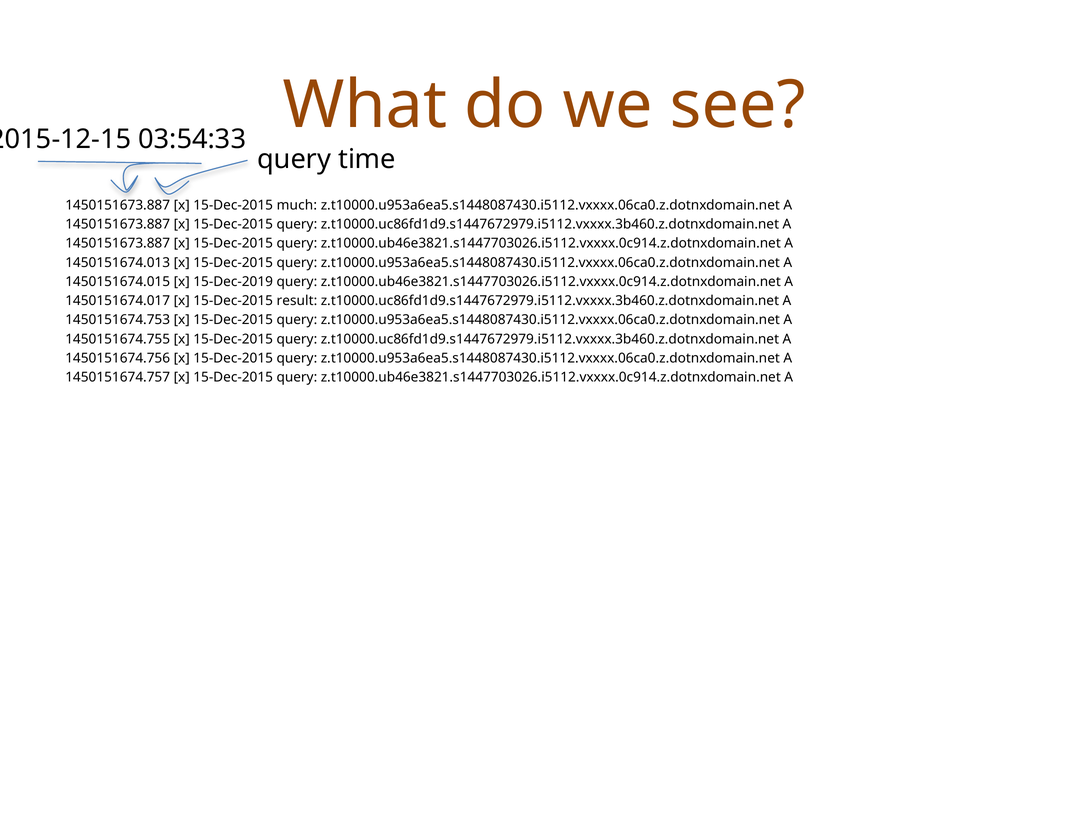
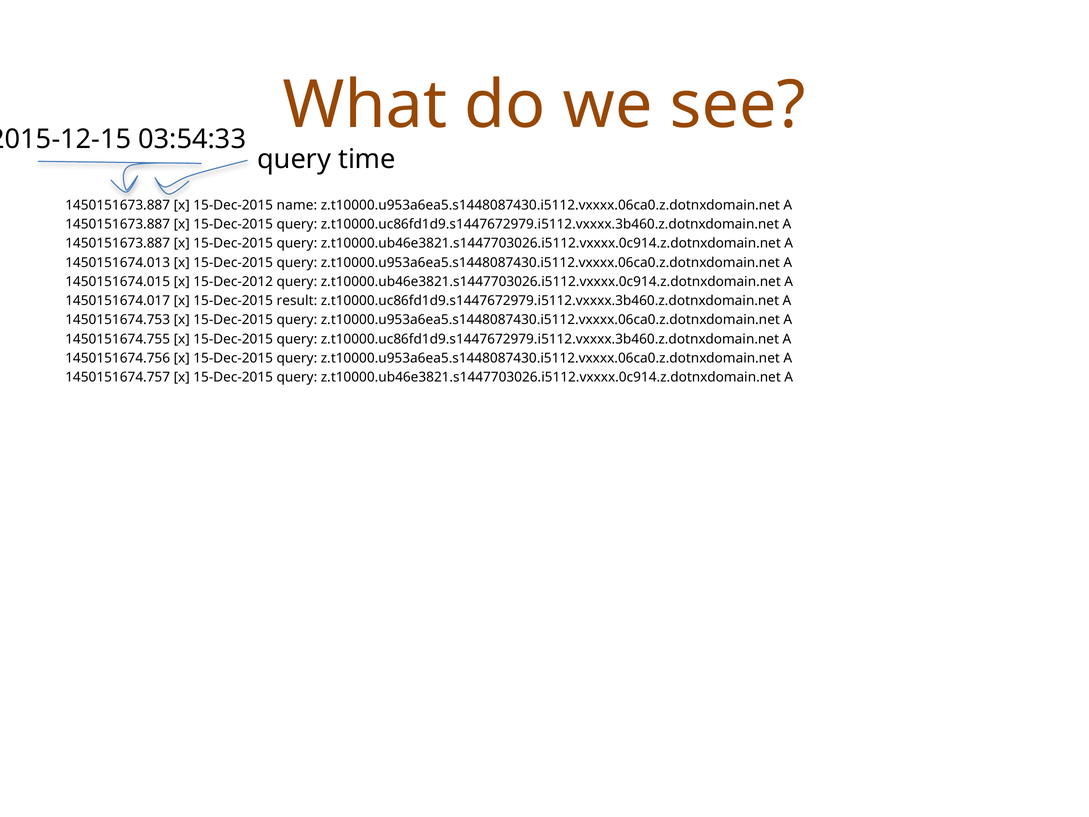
much: much -> name (297, 205)
15-Dec-2019: 15-Dec-2019 -> 15-Dec-2012 (233, 282)
